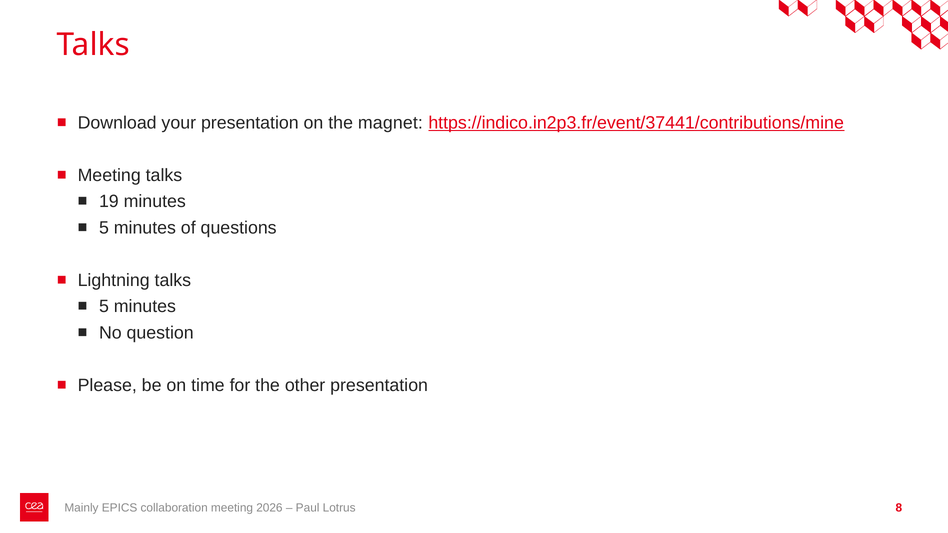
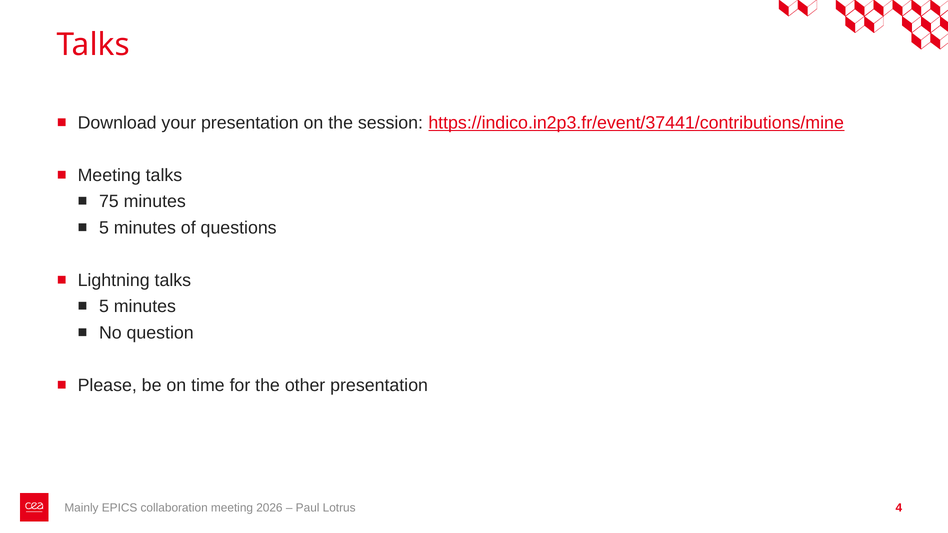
magnet: magnet -> session (390, 123)
19: 19 -> 75 (109, 202)
8: 8 -> 4 (899, 508)
